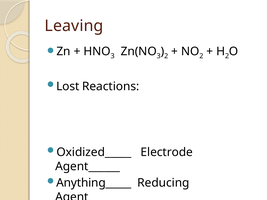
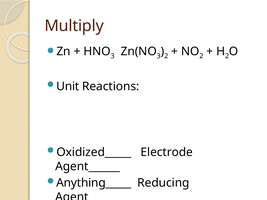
Leaving: Leaving -> Multiply (74, 26)
Lost: Lost -> Unit (68, 86)
